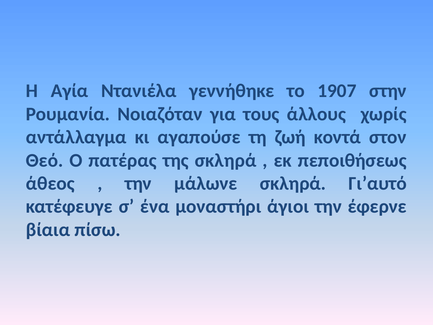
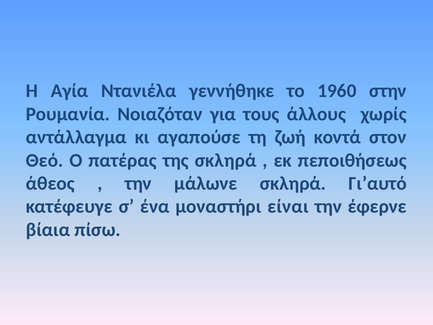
1907: 1907 -> 1960 (337, 91)
άγιοι: άγιοι -> είναι (288, 206)
